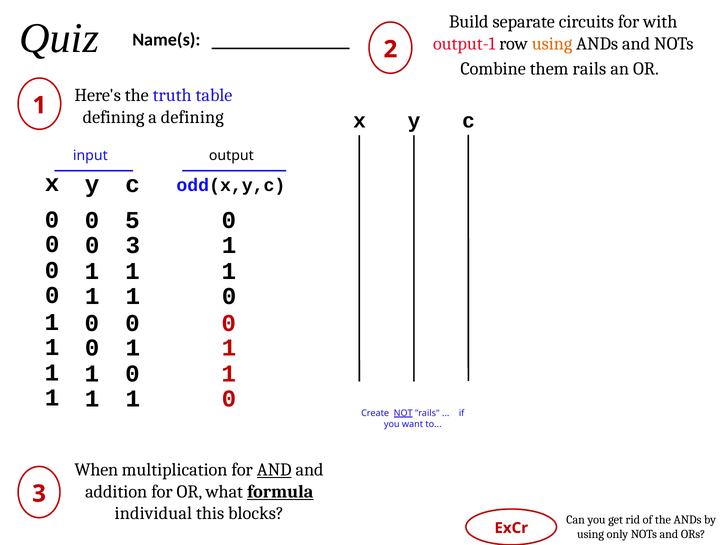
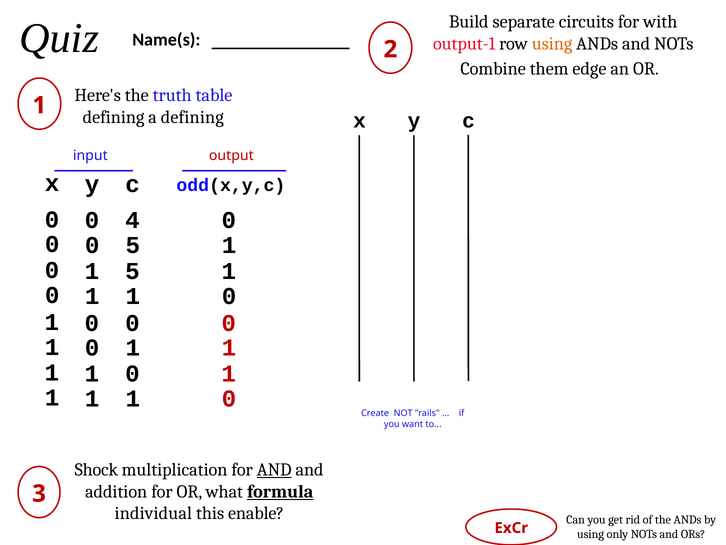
them rails: rails -> edge (589, 69)
output colour: black -> red (231, 155)
5: 5 -> 4 (133, 220)
0 3: 3 -> 5 (133, 245)
1: 1 -> 5 (133, 271)
NOT underline: present -> none (403, 413)
When: When -> Shock (96, 469)
blocks: blocks -> enable (256, 513)
